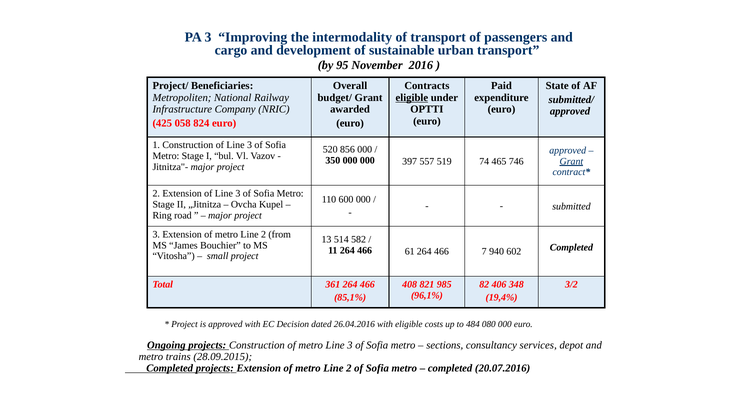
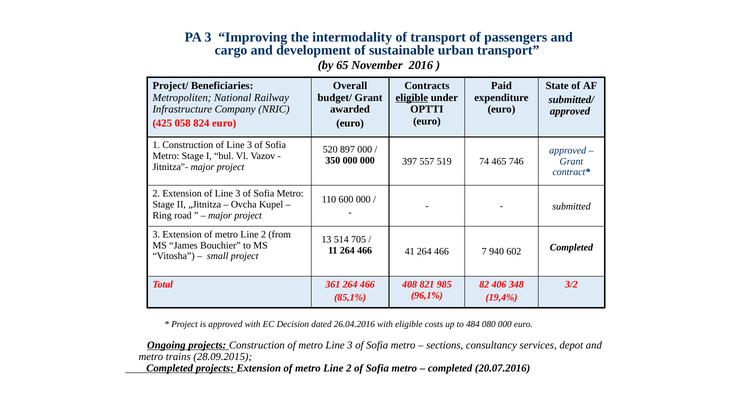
95: 95 -> 65 (342, 65)
856: 856 -> 897 (347, 149)
Grant underline: present -> none (571, 161)
582: 582 -> 705 (359, 240)
61: 61 -> 41 (410, 251)
